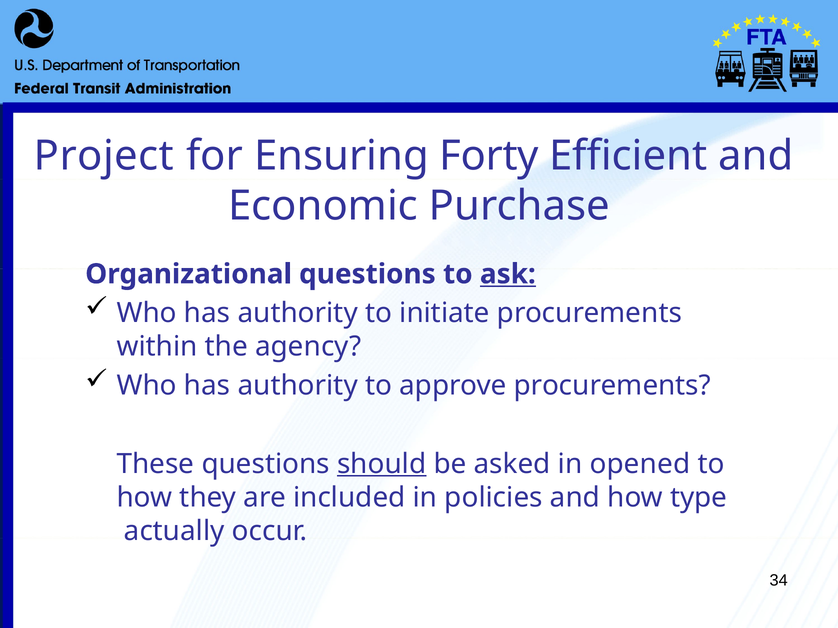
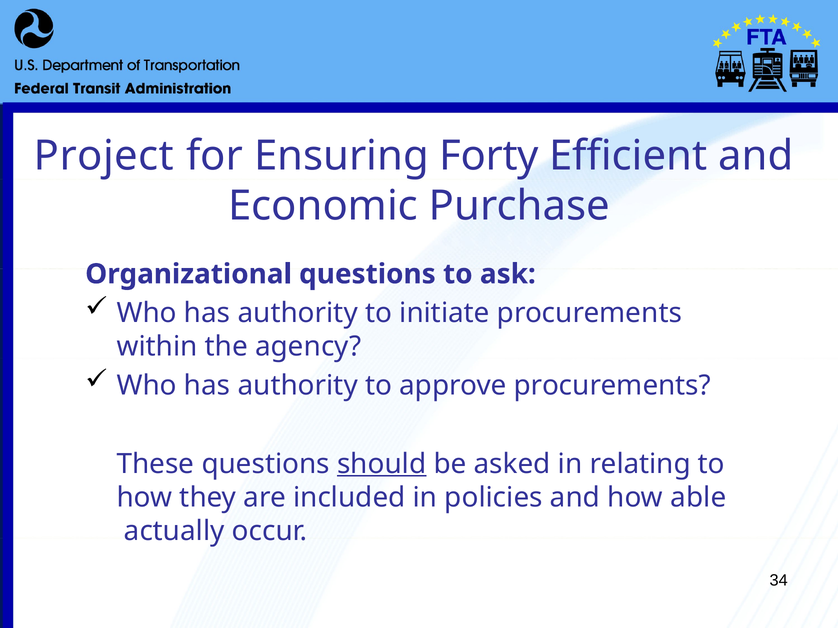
ask underline: present -> none (508, 274)
opened: opened -> relating (640, 464)
type: type -> able (698, 498)
